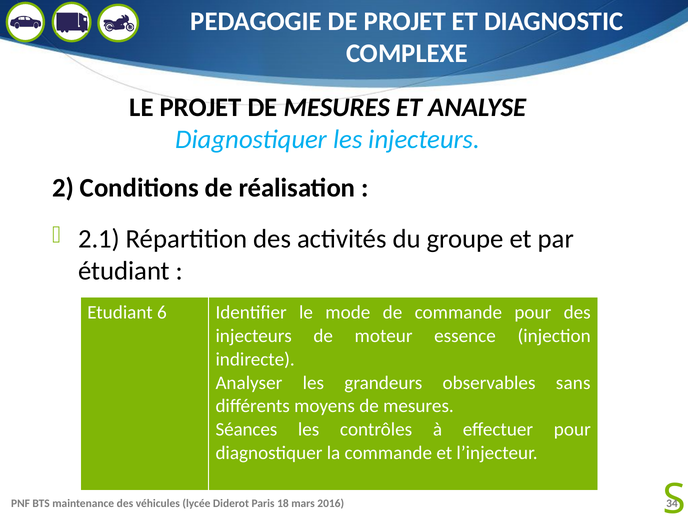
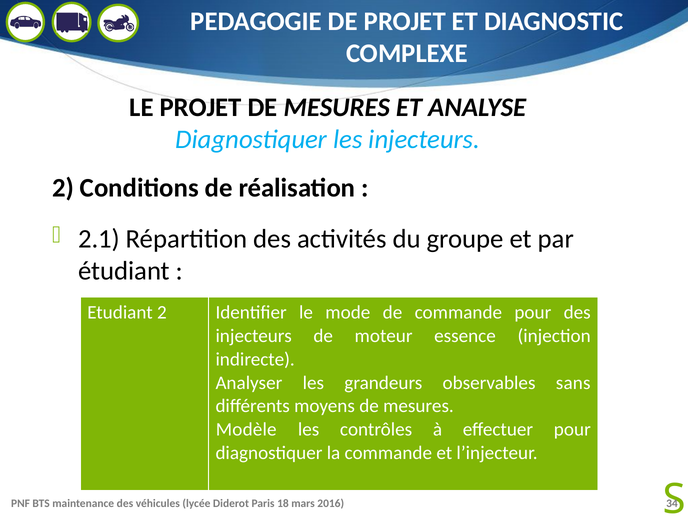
Etudiant 6: 6 -> 2 (162, 313)
Séances: Séances -> Modèle (246, 430)
